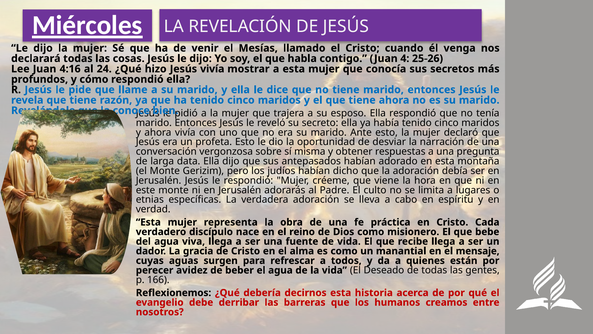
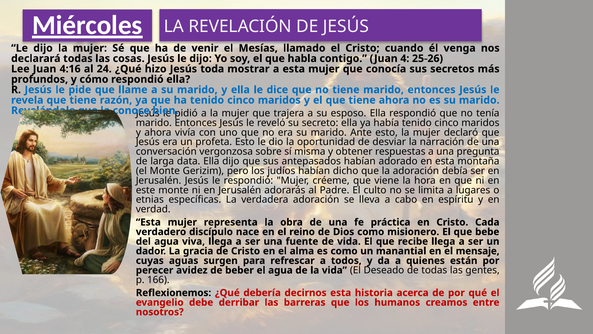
Jesús vivía: vivía -> toda (212, 69)
